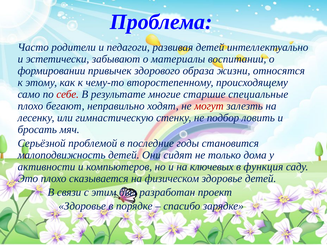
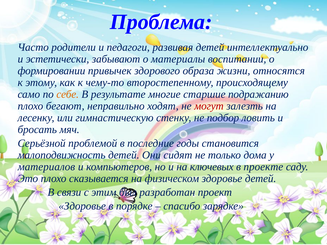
себе colour: red -> orange (68, 94)
специальные: специальные -> подражанию (258, 94)
активности: активности -> материалов (46, 167)
функция: функция -> проекте (263, 167)
